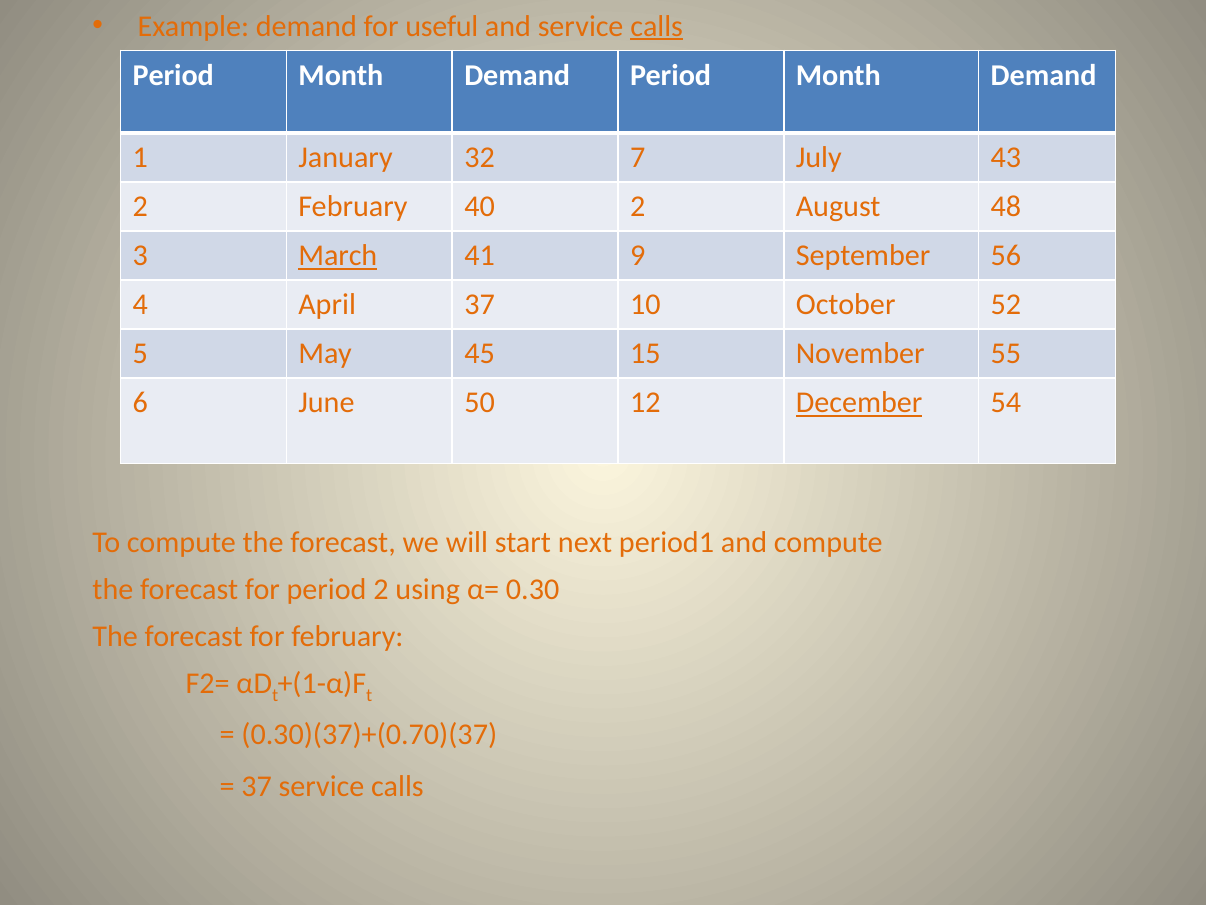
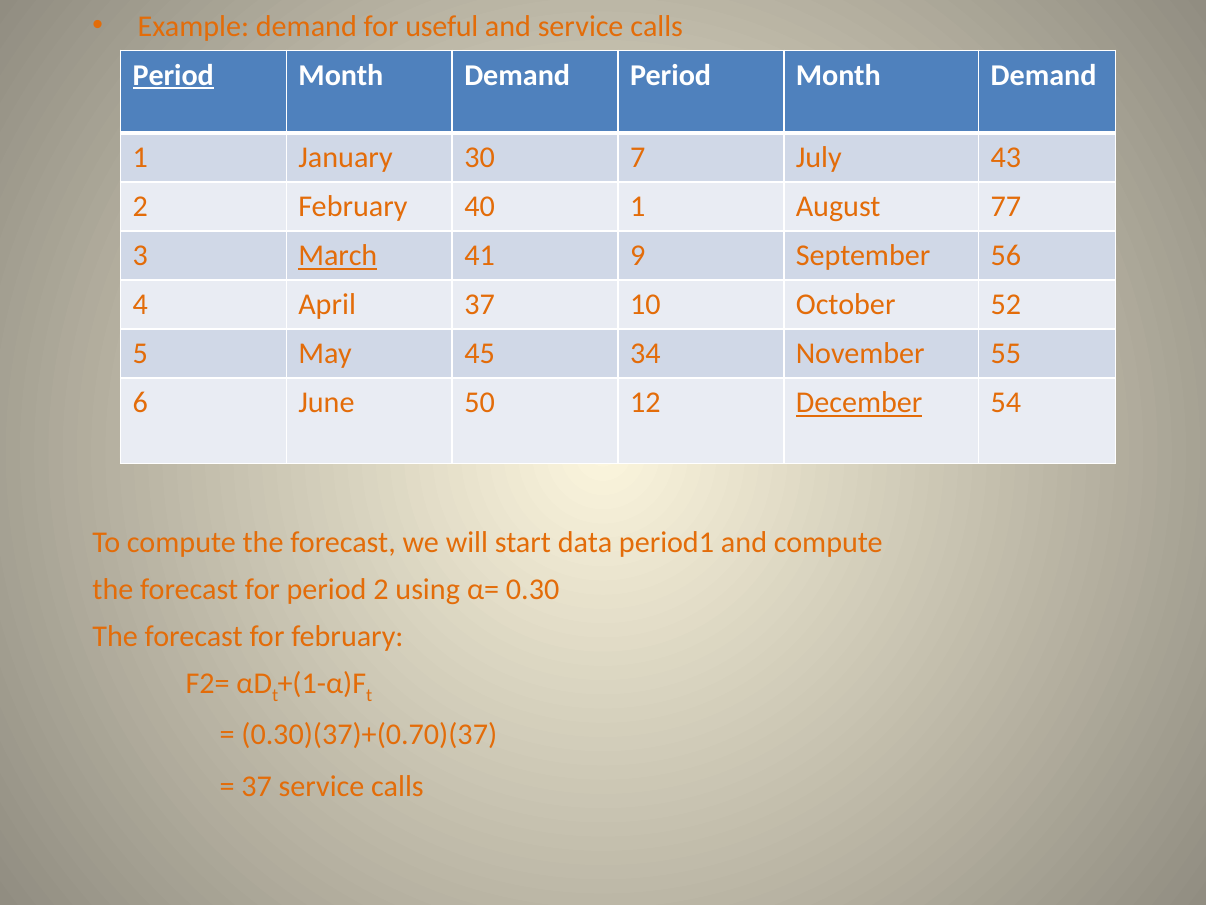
calls underline: present -> none (657, 26)
Period underline: none -> present (173, 75)
32: 32 -> 30 (480, 158)
40 2: 2 -> 1 (638, 207)
48: 48 -> 77 (1006, 207)
15: 15 -> 34 (645, 354)
next: next -> data (585, 542)
